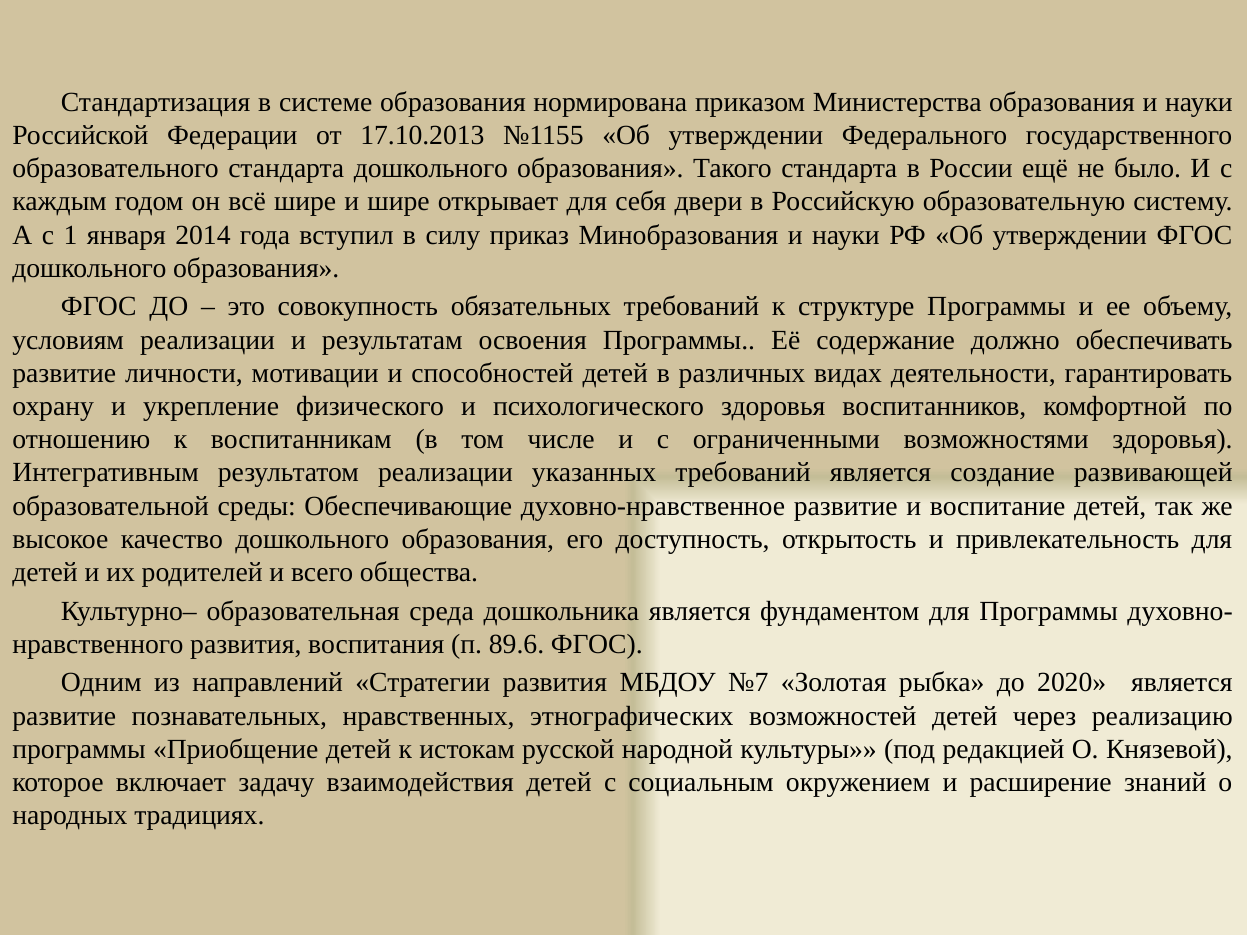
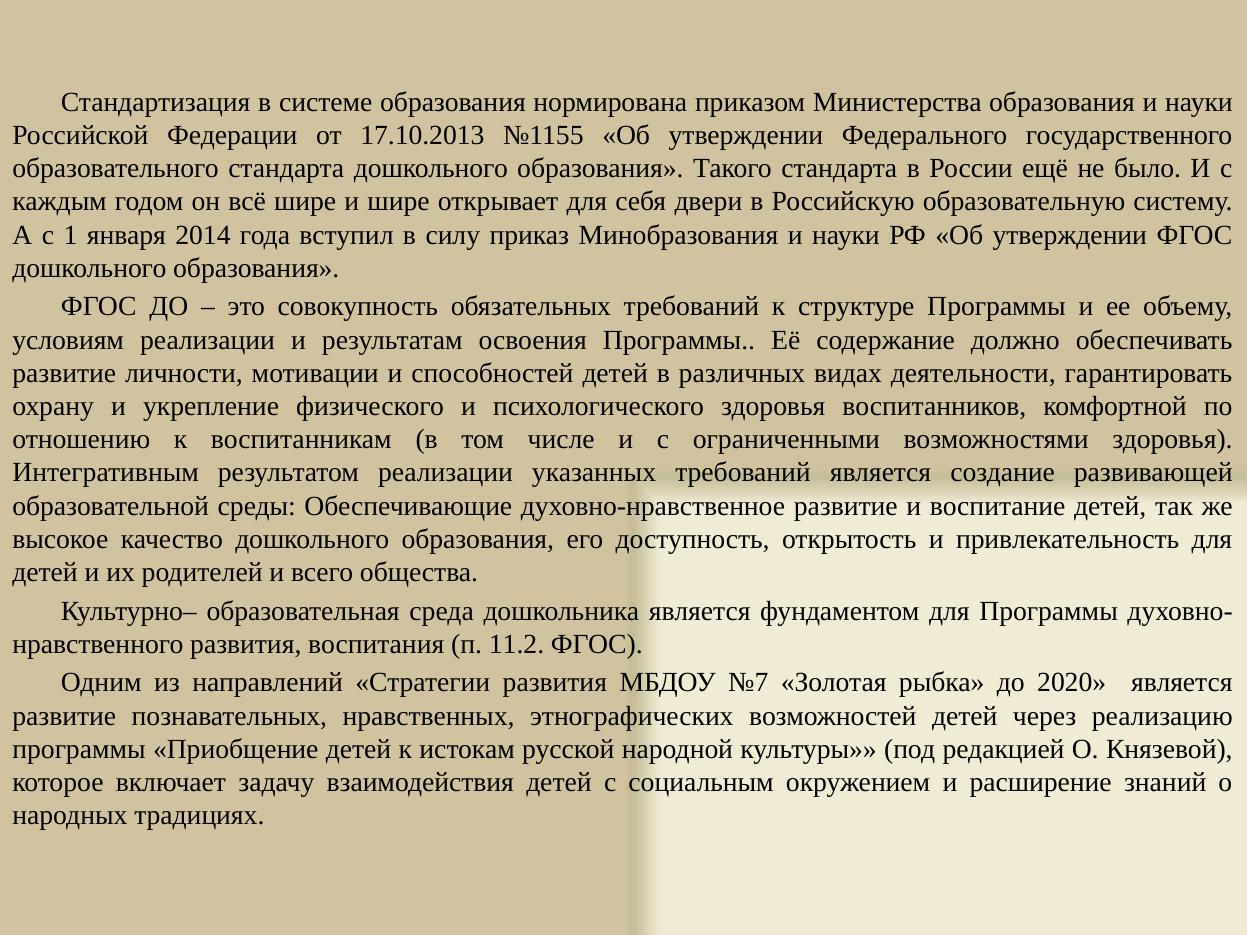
89.6: 89.6 -> 11.2 (517, 644)
